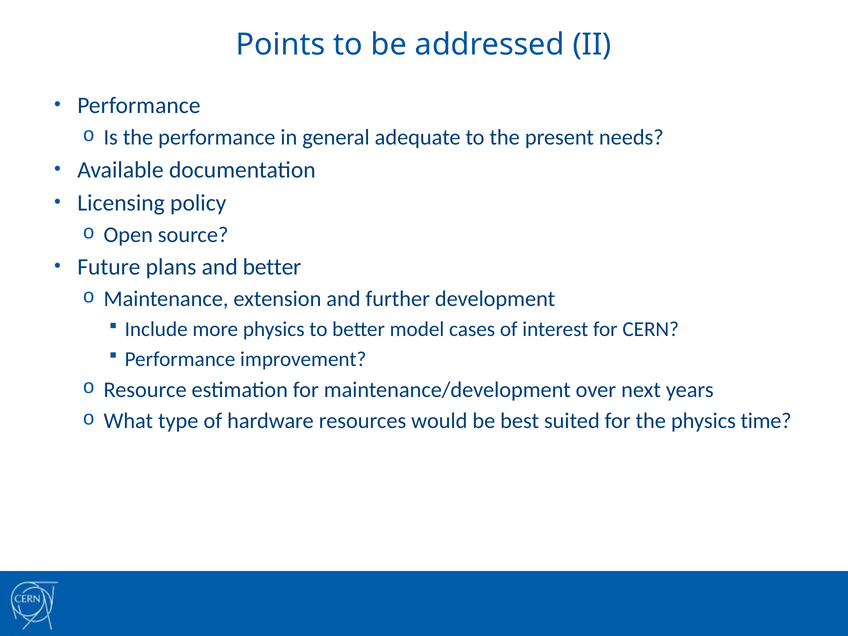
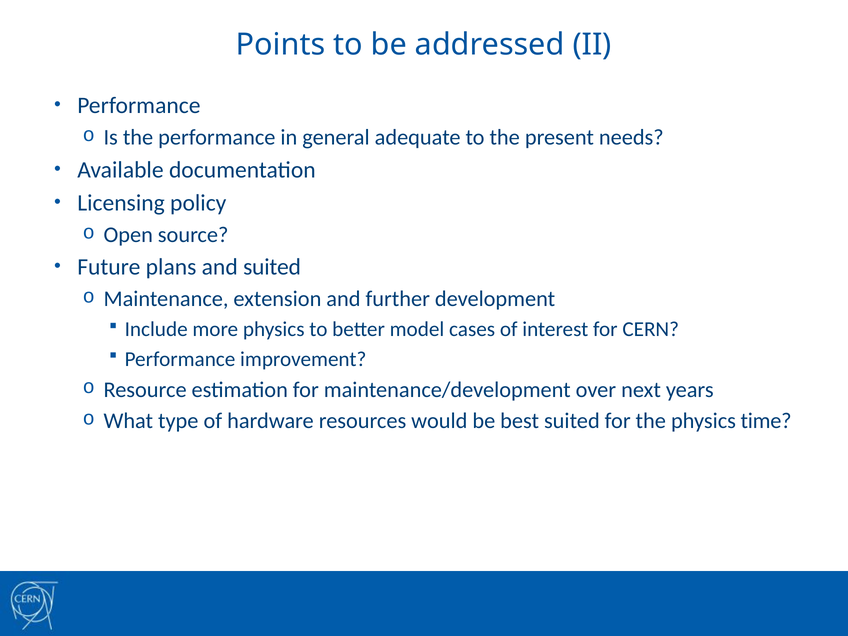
and better: better -> suited (272, 267)
